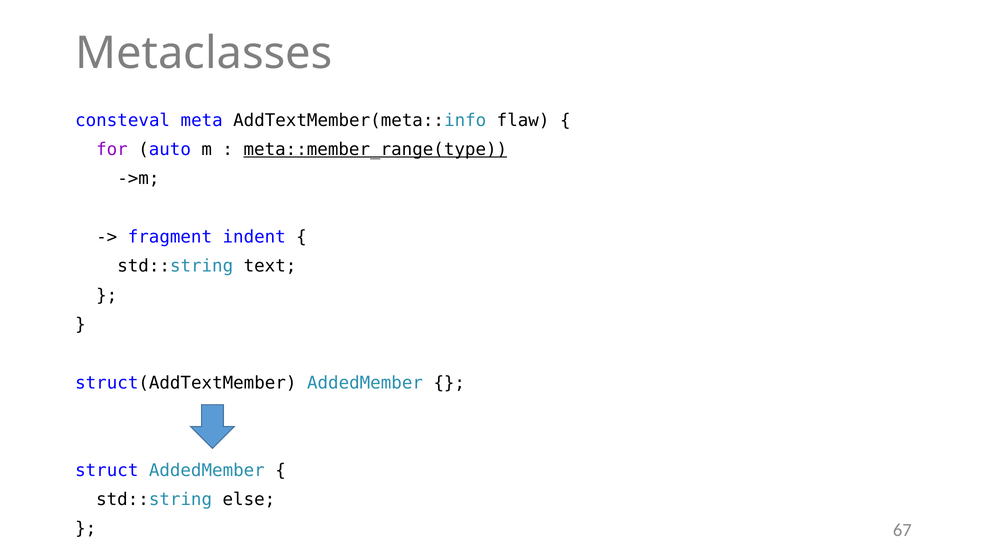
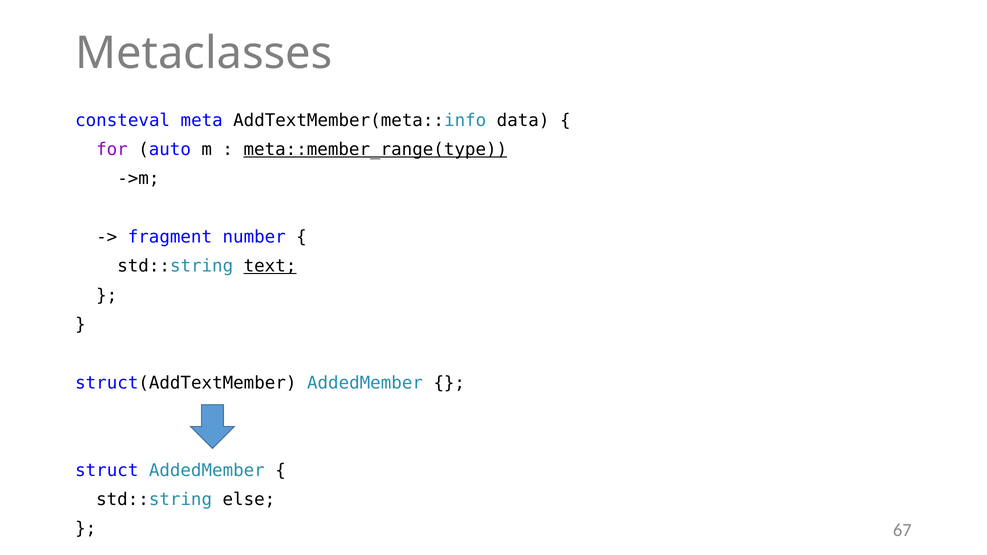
flaw: flaw -> data (523, 120)
indent: indent -> number (254, 237)
text underline: none -> present (270, 266)
